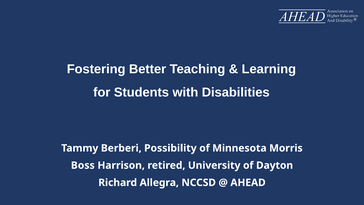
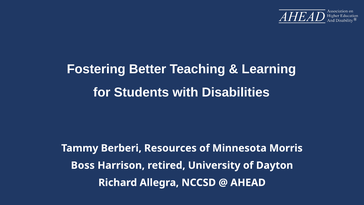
Possibility: Possibility -> Resources (170, 148)
